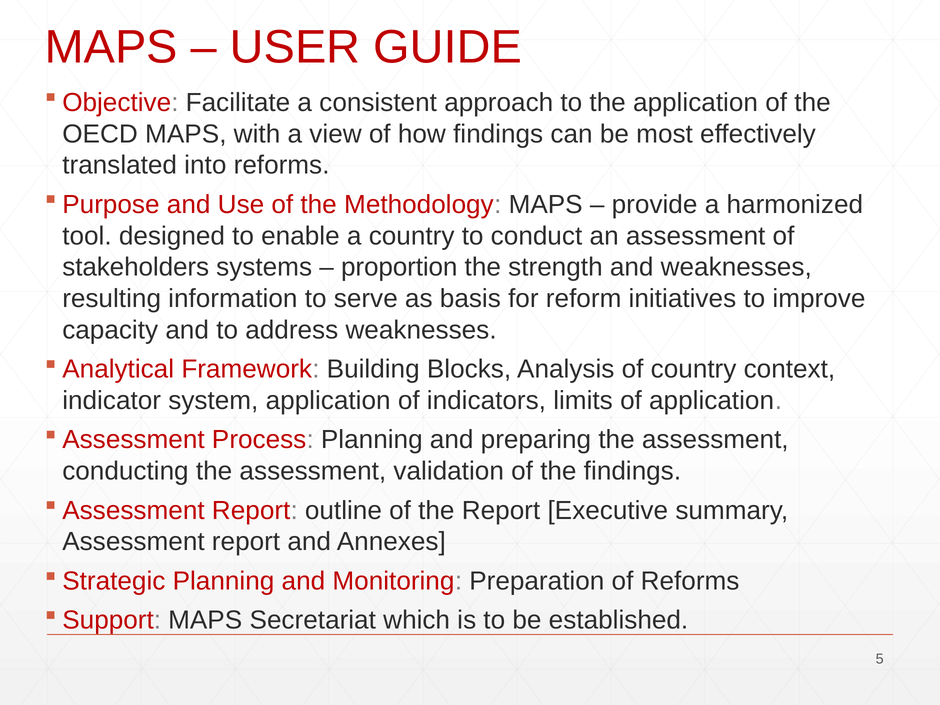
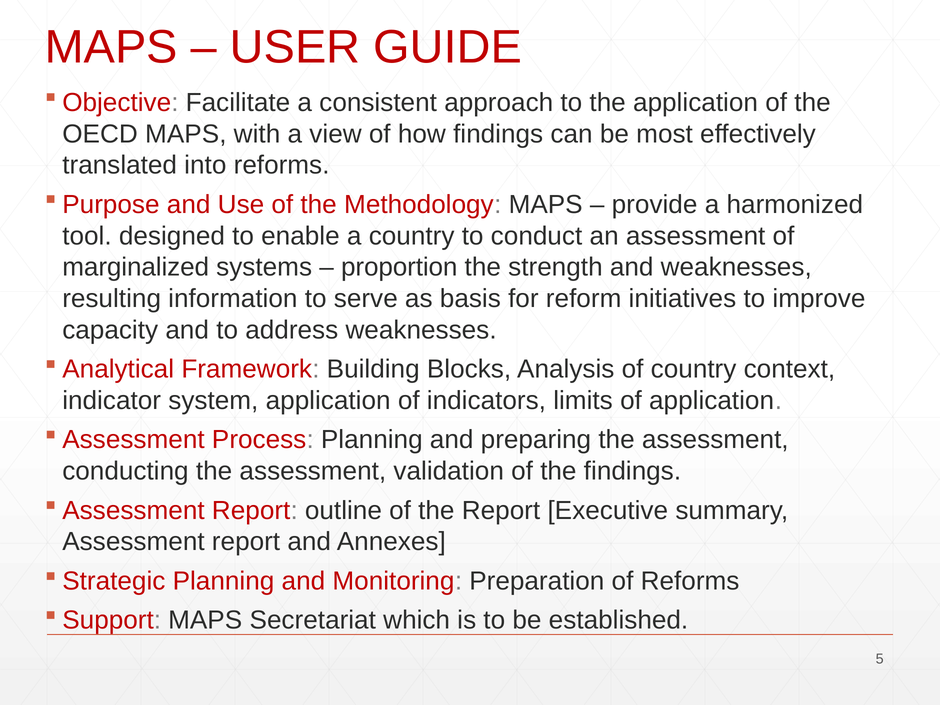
stakeholders: stakeholders -> marginalized (136, 267)
